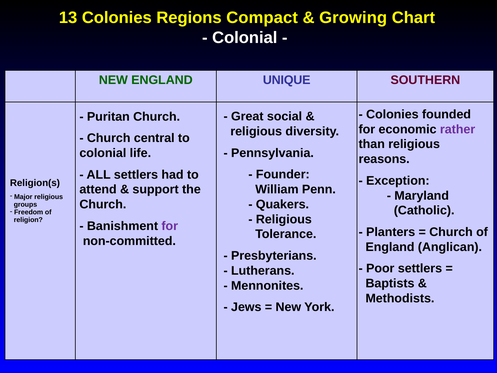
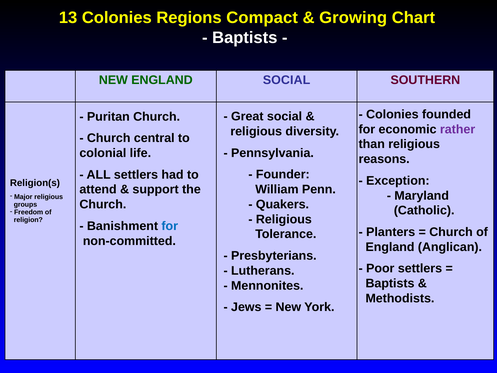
Colonial: Colonial -> Baptists (245, 38)
ENGLAND UNIQUE: UNIQUE -> SOCIAL (287, 80)
for colour: purple -> blue (170, 226)
